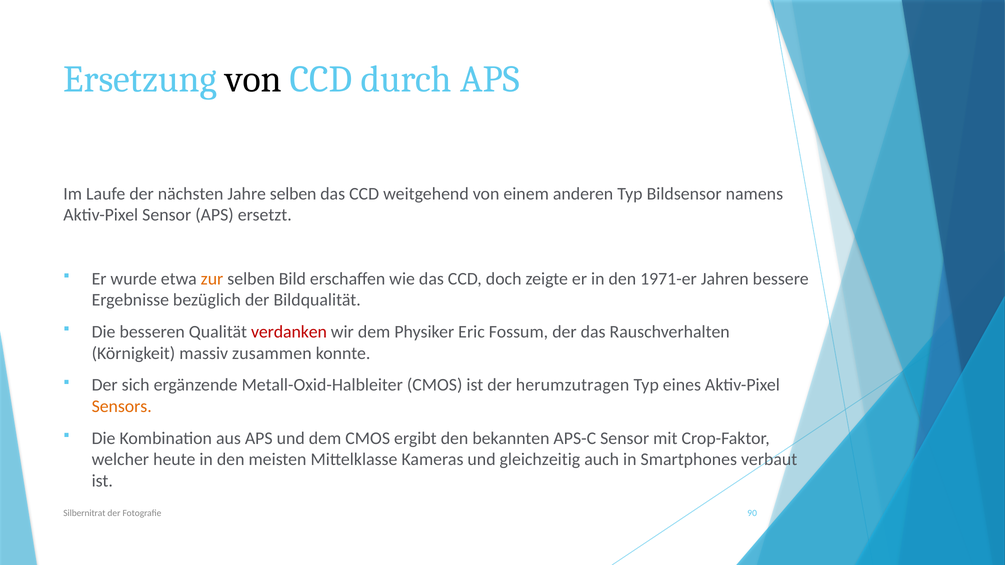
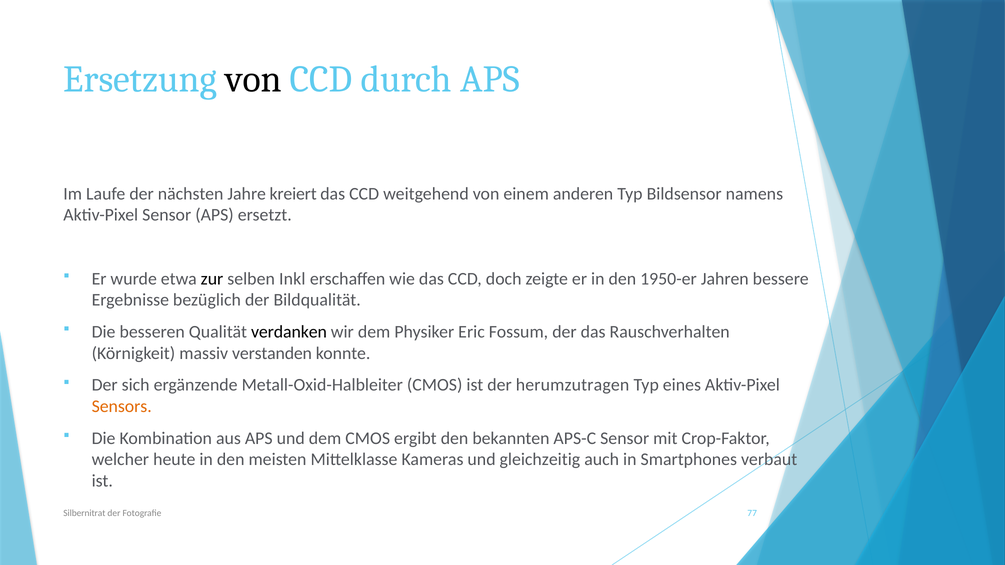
Jahre selben: selben -> kreiert (293, 194)
zur colour: orange -> black (212, 279)
Bild: Bild -> Inkl (292, 279)
1971-er: 1971-er -> 1950-er (668, 279)
verdanken colour: red -> black (289, 332)
zusammen: zusammen -> verstanden (272, 353)
90: 90 -> 77 (752, 514)
